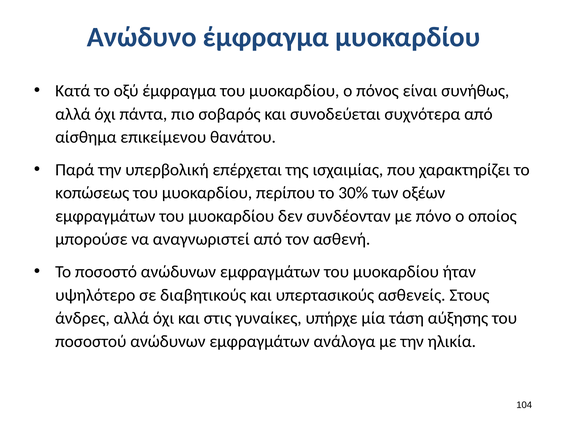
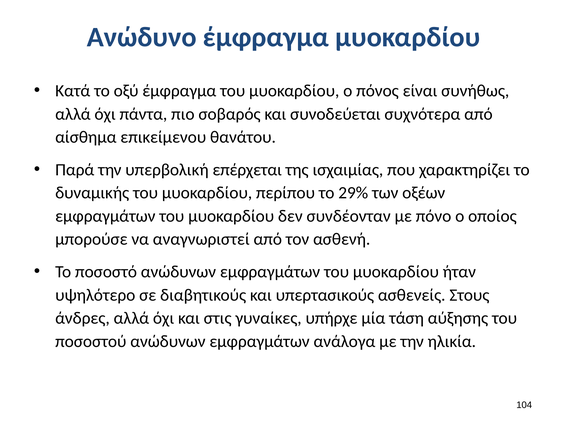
κοπώσεως: κοπώσεως -> δυναμικής (92, 193)
30%: 30% -> 29% (353, 193)
